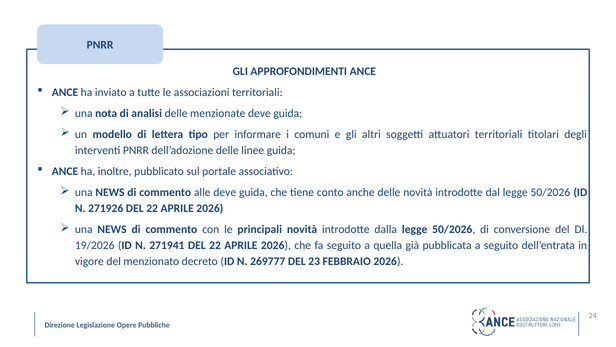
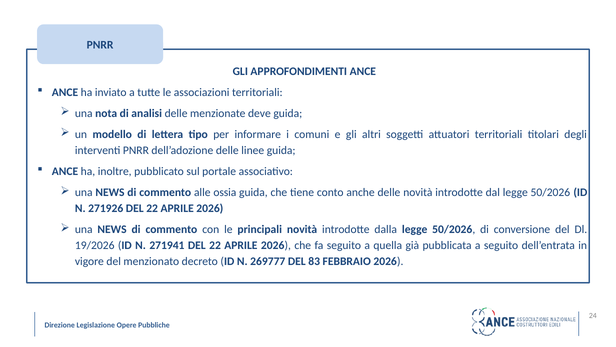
alle deve: deve -> ossia (225, 192)
23: 23 -> 83 (314, 261)
